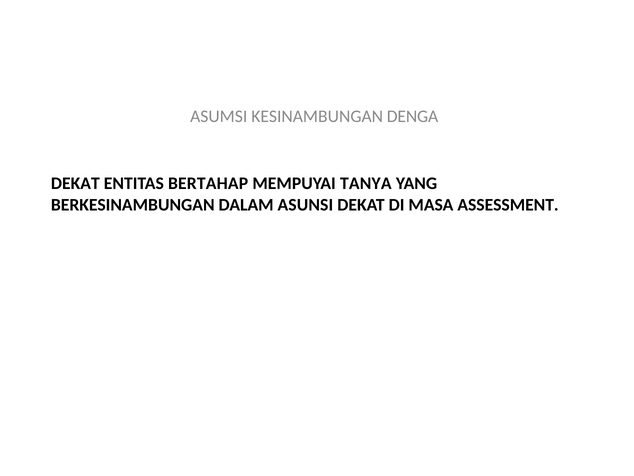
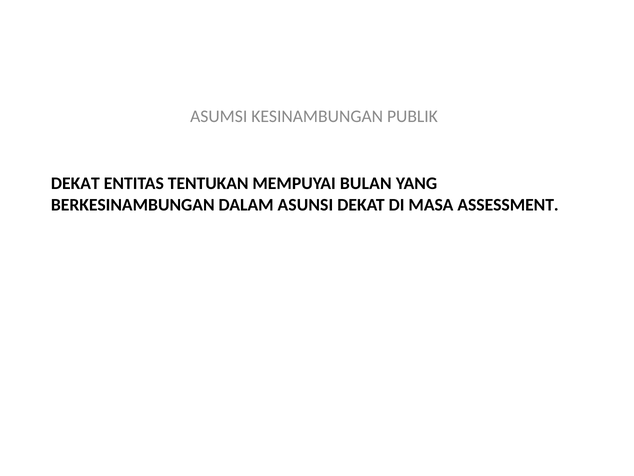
DENGA: DENGA -> PUBLIK (412, 116)
BERTAHAP: BERTAHAP -> TENTUKAN (208, 183)
TANYA: TANYA -> BULAN (366, 183)
